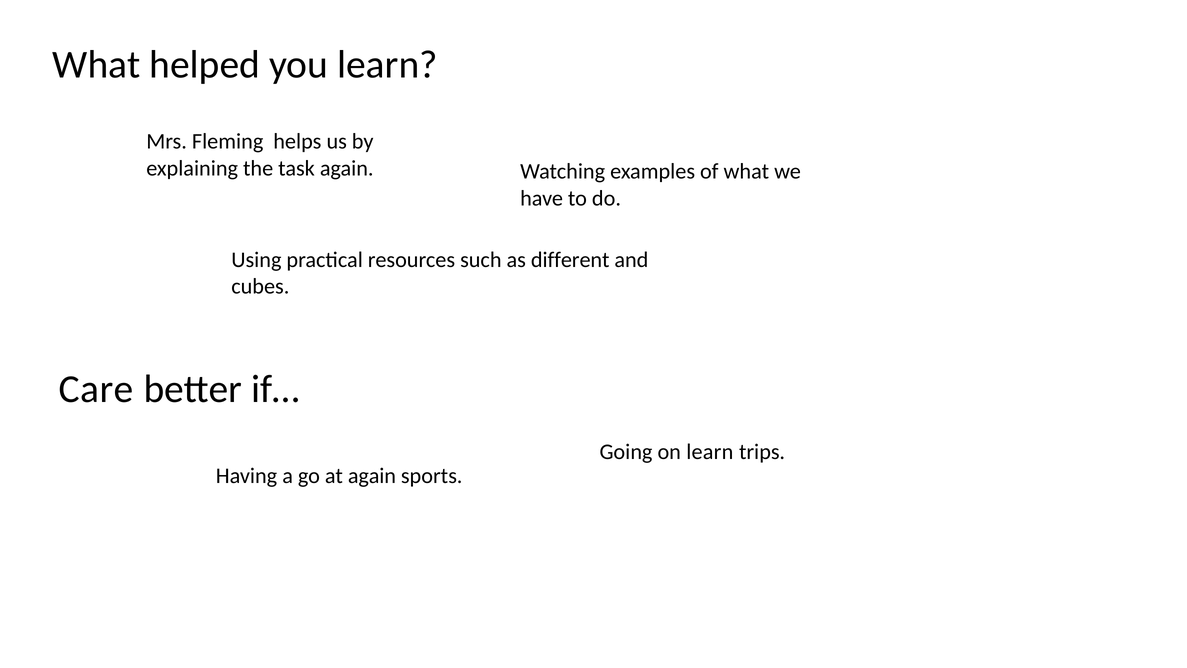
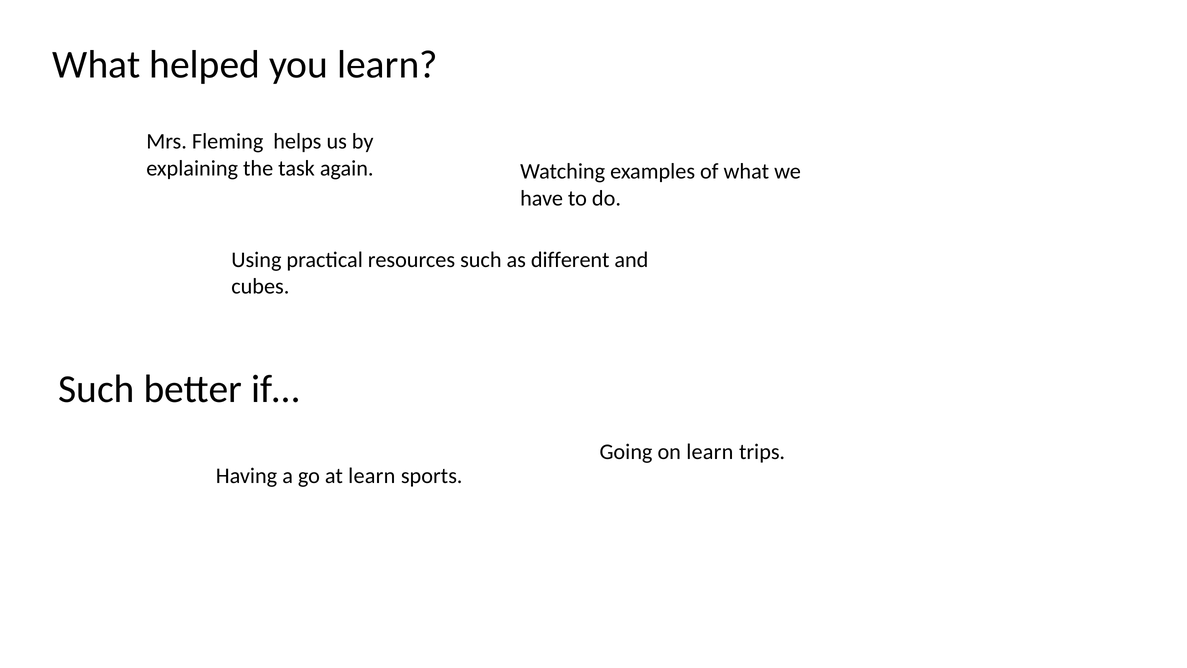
Care: Care -> Such (97, 389)
at again: again -> learn (372, 476)
